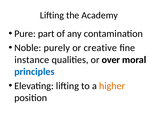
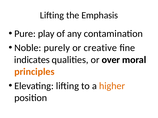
Academy: Academy -> Emphasis (100, 15)
part: part -> play (46, 34)
instance: instance -> indicates (32, 60)
principles colour: blue -> orange (34, 72)
